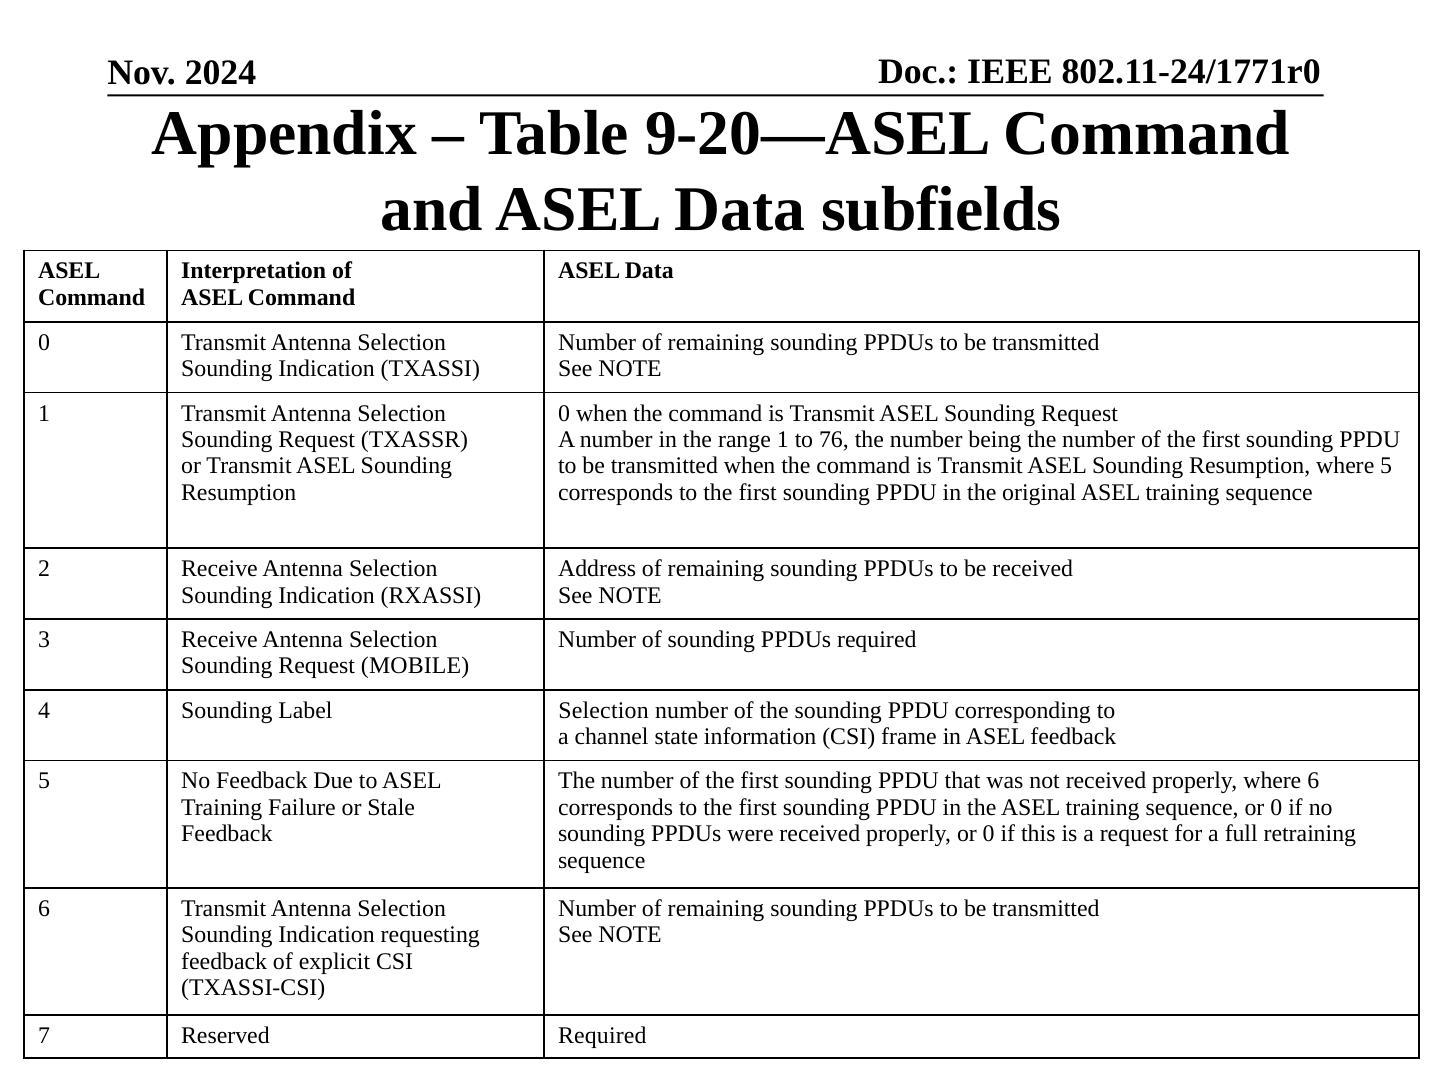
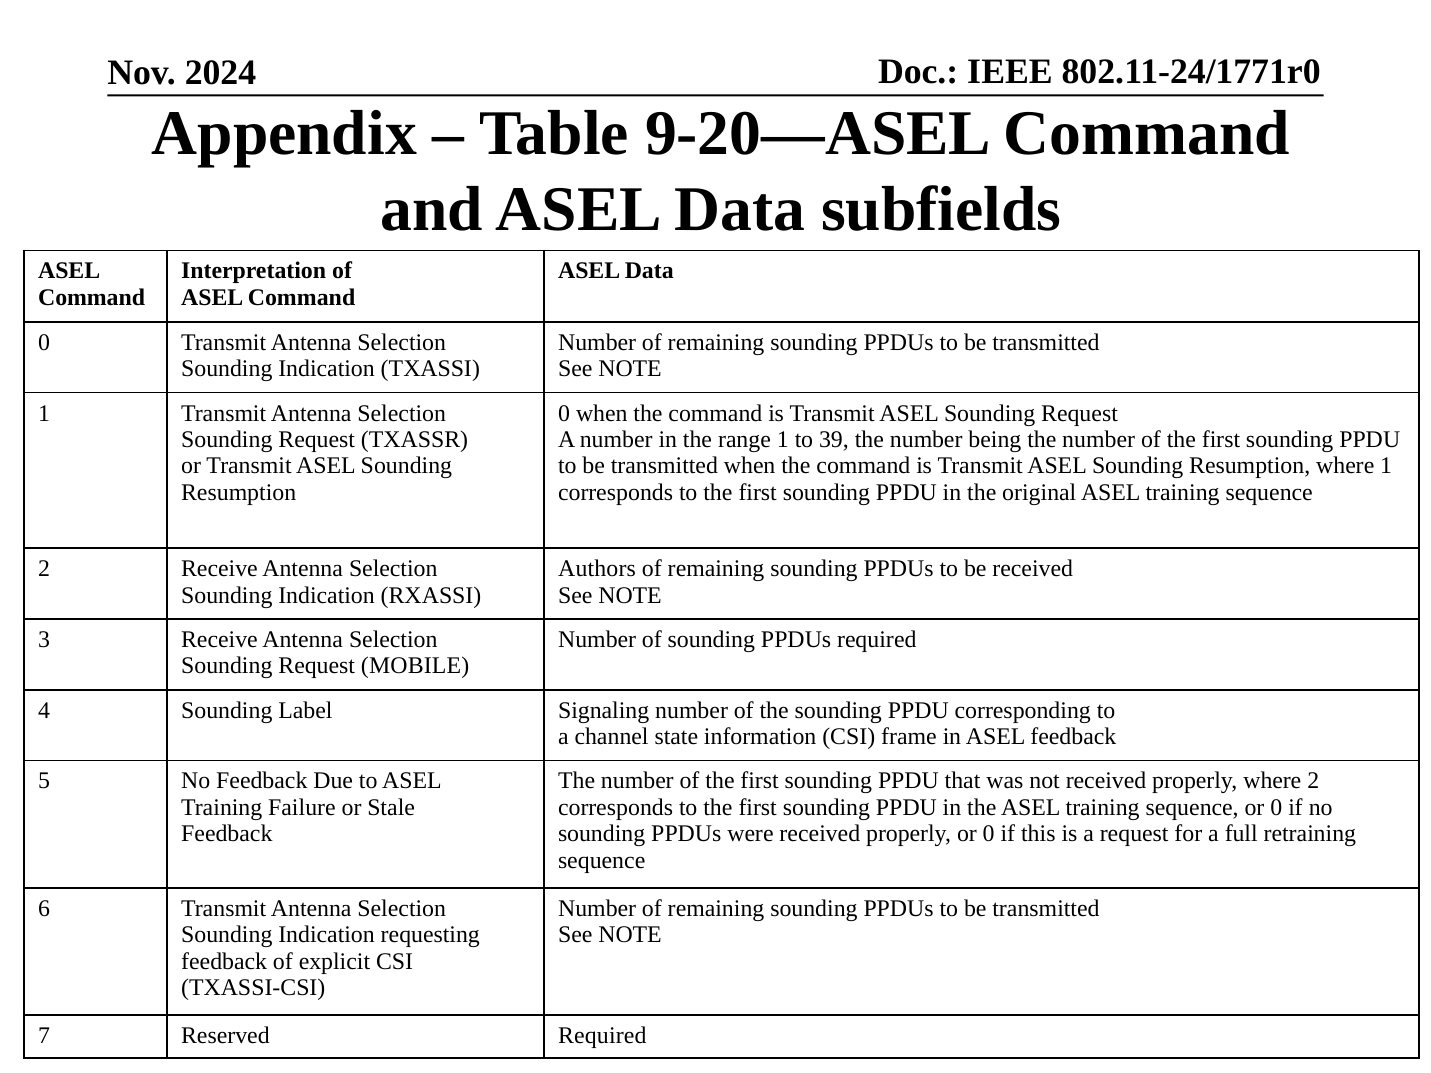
76: 76 -> 39 (834, 440)
where 5: 5 -> 1 (1386, 466)
Address: Address -> Authors (597, 569)
Label Selection: Selection -> Signaling (604, 711)
where 6: 6 -> 2 (1313, 781)
